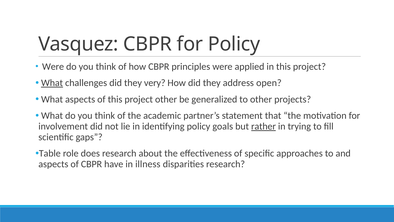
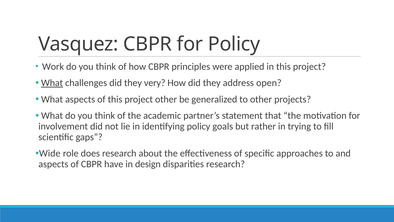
Were: Were -> Work (53, 66)
rather underline: present -> none (264, 126)
Table: Table -> Wide (50, 153)
illness: illness -> design (148, 164)
